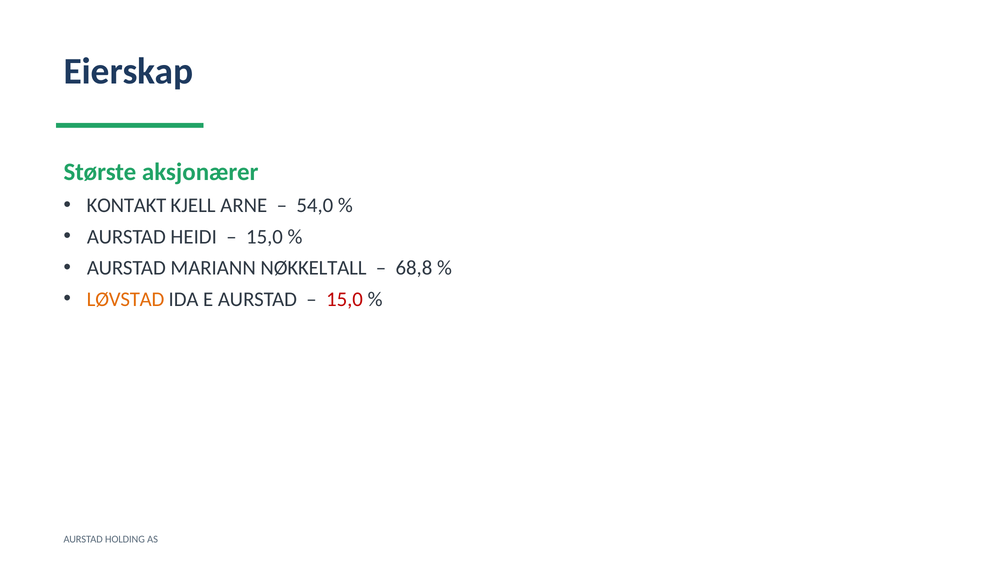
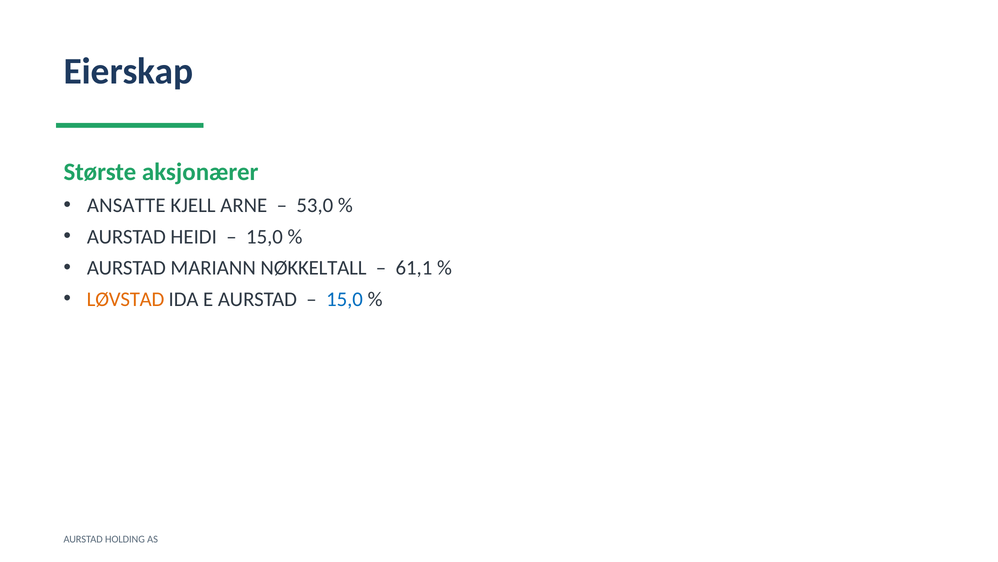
KONTAKT: KONTAKT -> ANSATTE (126, 205)
54,0: 54,0 -> 53,0 (315, 205)
68,8: 68,8 -> 61,1 (414, 268)
15,0 colour: red -> blue (345, 299)
